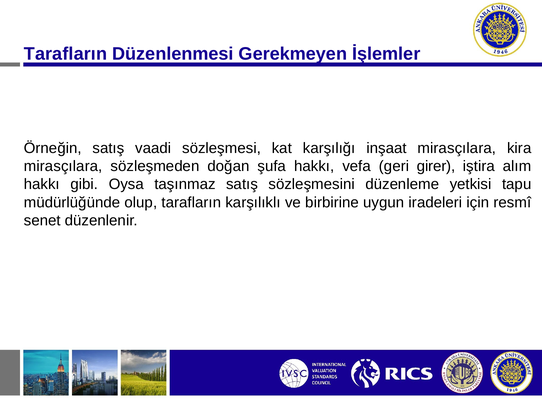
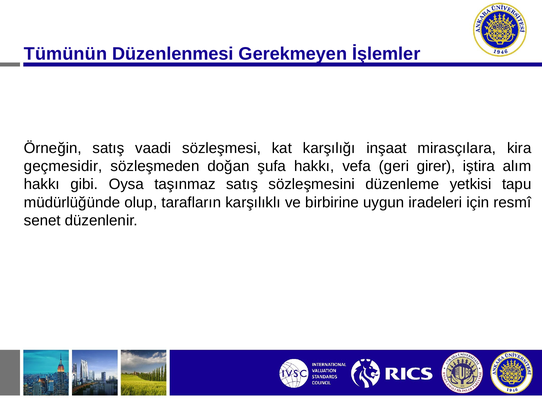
Tarafların: Tarafların -> Tümünün (65, 54)
mirasçılara: mirasçılara -> geçmesidir (63, 166)
